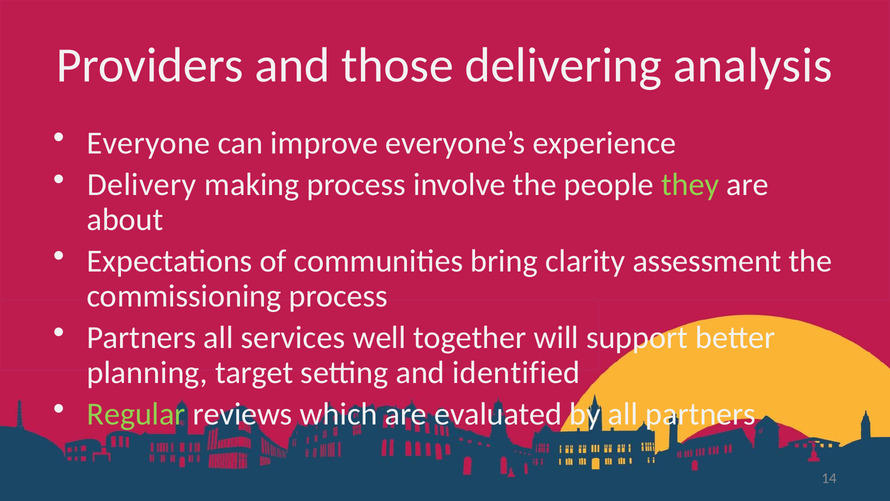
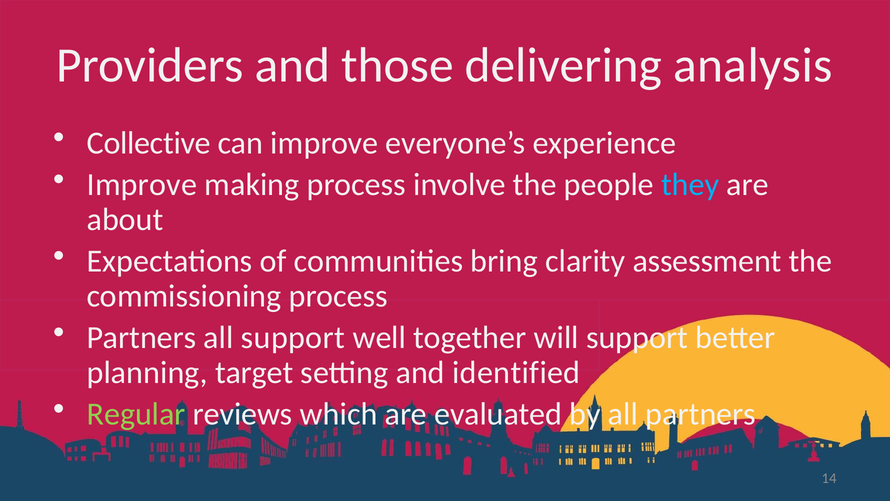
Everyone: Everyone -> Collective (149, 143)
Delivery: Delivery -> Improve (142, 185)
they colour: light green -> light blue (690, 185)
all services: services -> support (293, 338)
